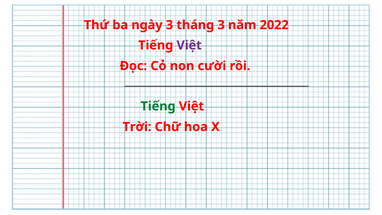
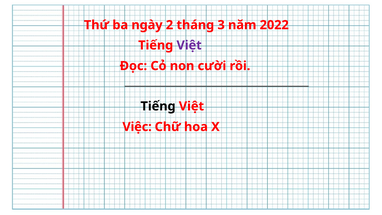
ngày 3: 3 -> 2 (170, 25)
Tiếng colour: green -> black (158, 106)
Trời: Trời -> Việc (137, 127)
